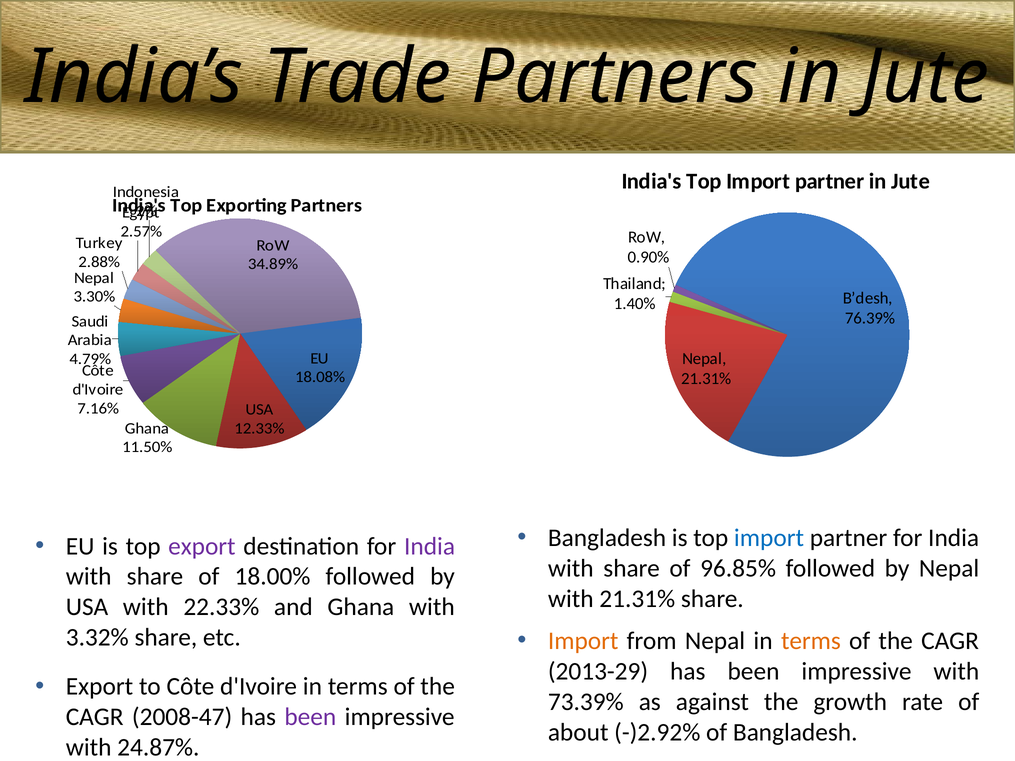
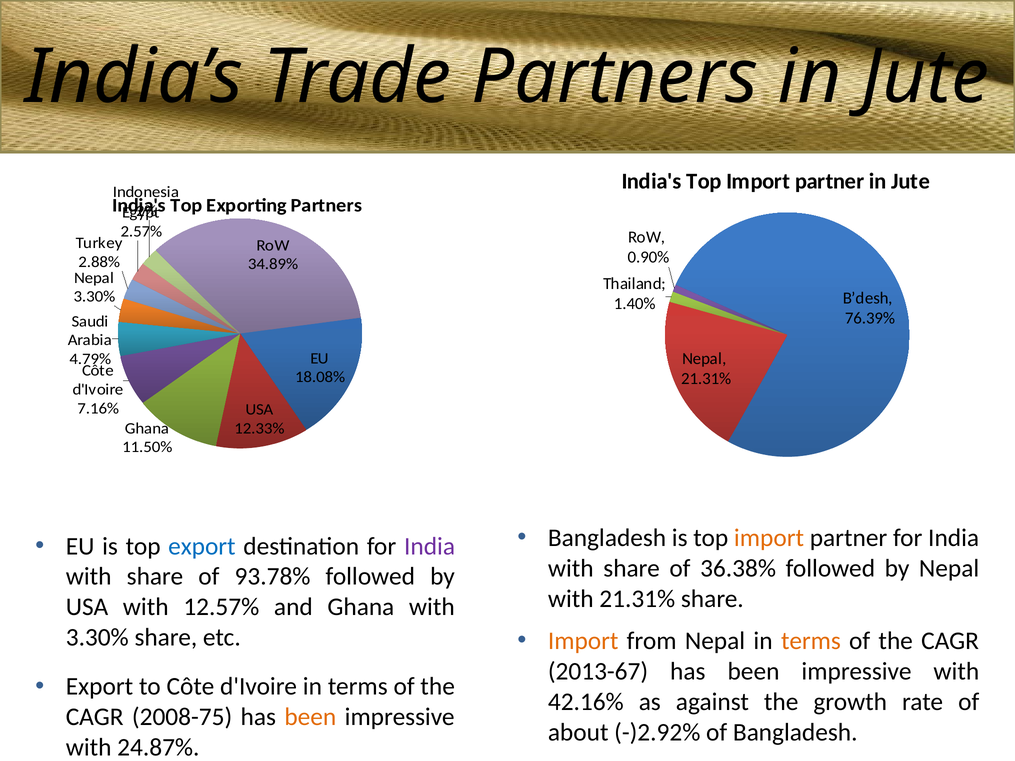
import colour: blue -> orange (769, 538)
export colour: purple -> blue (202, 546)
96.85%: 96.85% -> 36.38% (738, 568)
18.00%: 18.00% -> 93.78% (273, 577)
22.33%: 22.33% -> 12.57% (221, 607)
3.32%: 3.32% -> 3.30% (97, 638)
2013-29: 2013-29 -> 2013-67 (598, 672)
73.39%: 73.39% -> 42.16% (586, 702)
2008-47: 2008-47 -> 2008-75 (182, 717)
been colour: purple -> orange (310, 717)
